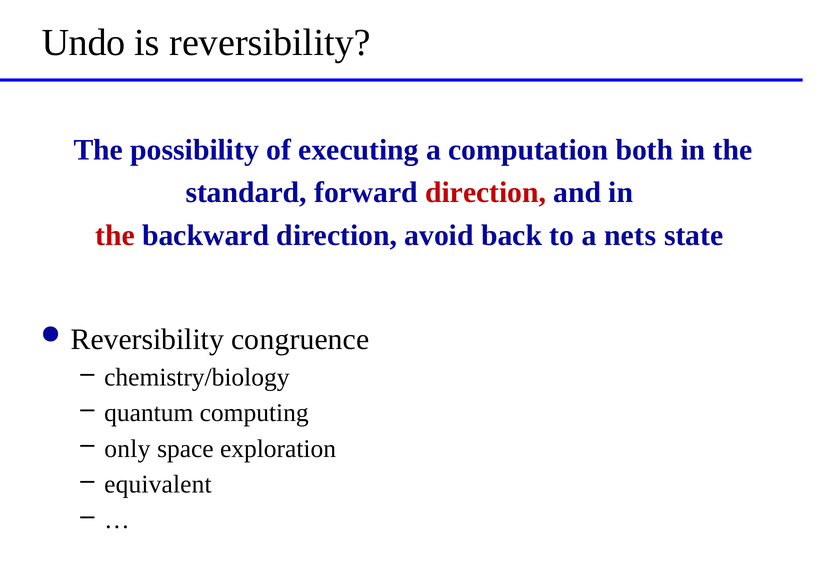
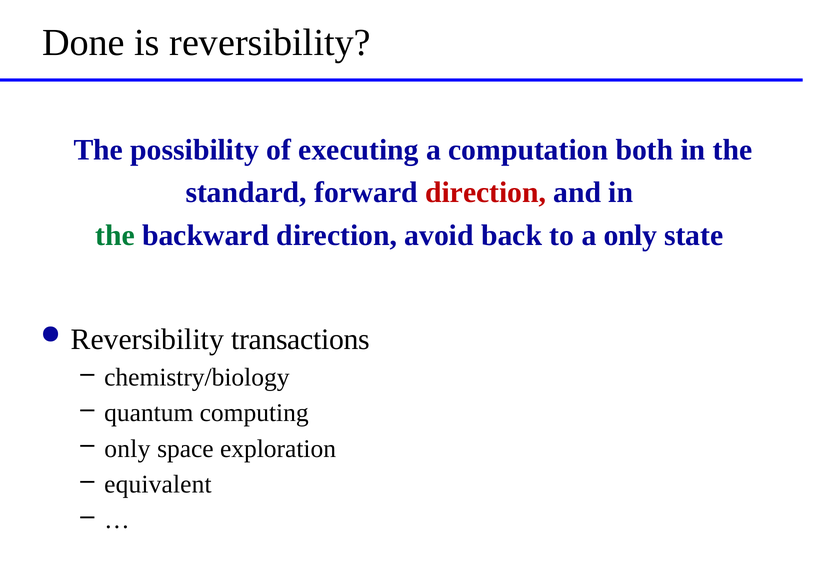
Undo: Undo -> Done (83, 42)
the colour: red -> green (115, 236)
a nets: nets -> only (630, 236)
congruence: congruence -> transactions (301, 340)
